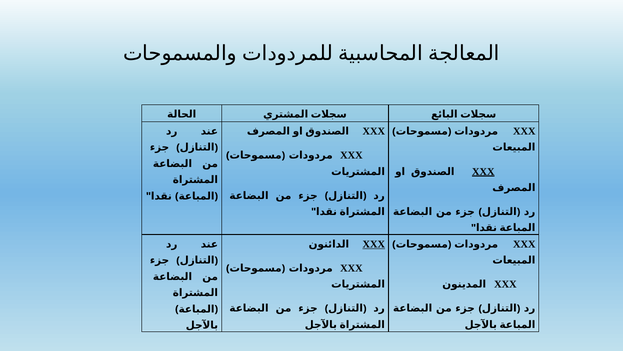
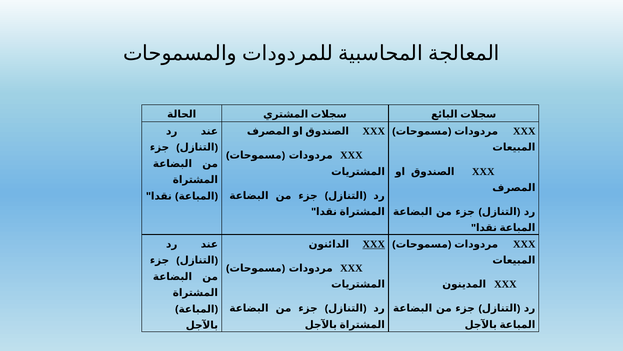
XXX underline: present -> none (483, 171)
